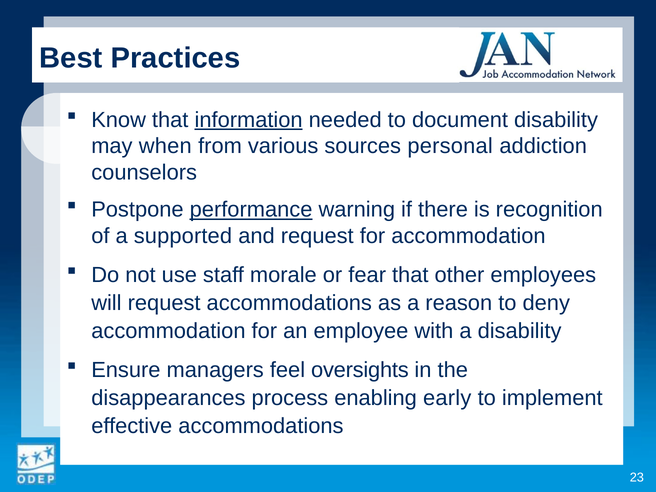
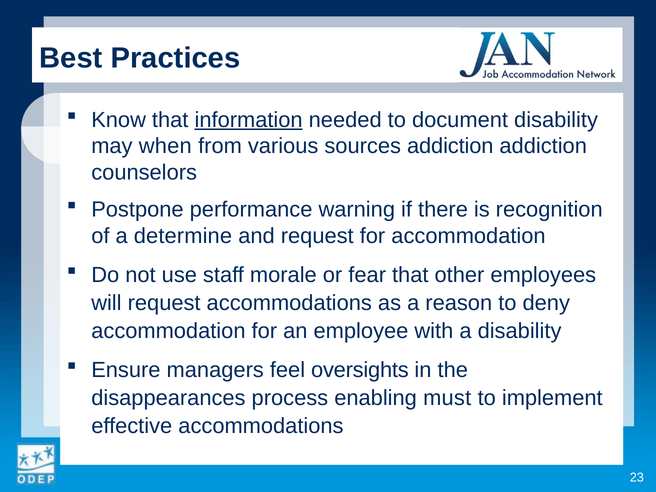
sources personal: personal -> addiction (450, 146)
performance underline: present -> none (251, 210)
supported: supported -> determine (183, 236)
early: early -> must (447, 398)
